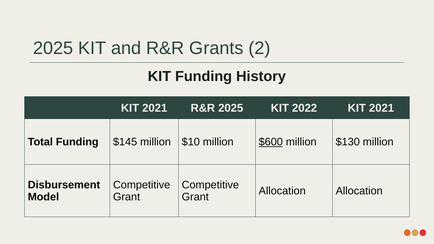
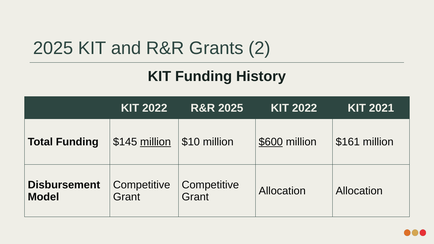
2021: 2021 -> 2022 (155, 108)
million underline: none -> present (156, 142)
$130: $130 -> $161 (348, 142)
